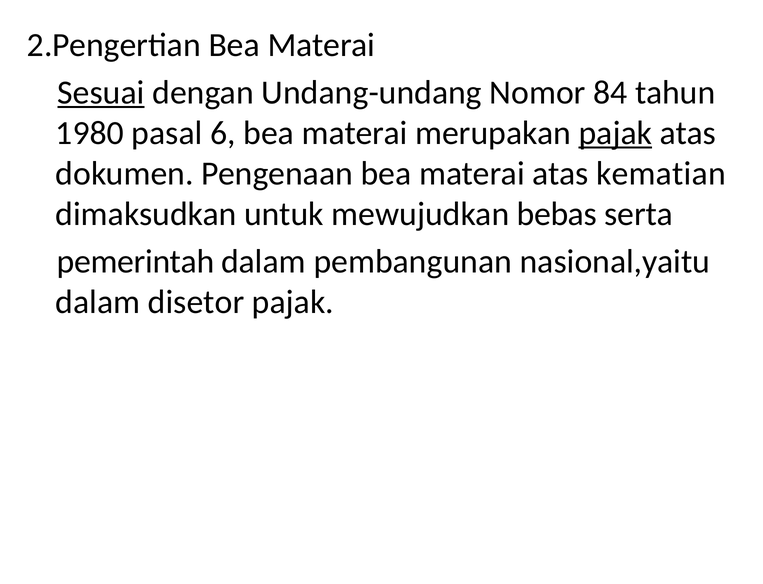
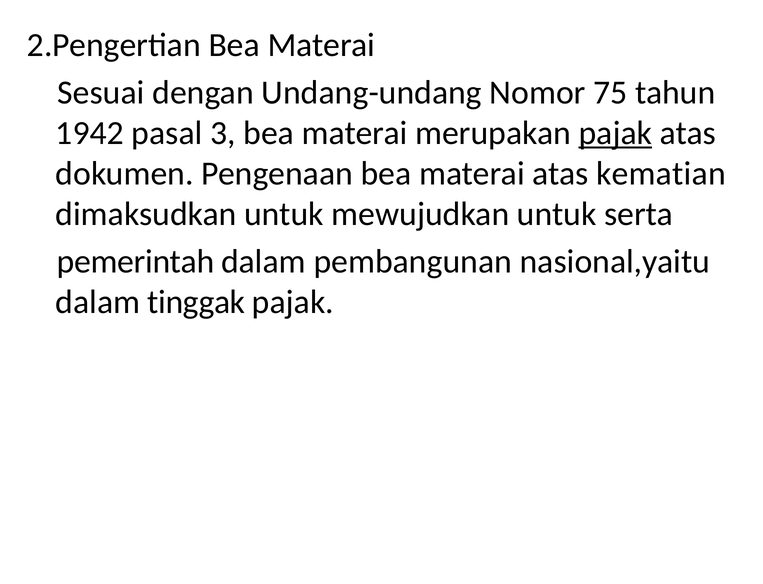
Sesuai underline: present -> none (101, 92)
84: 84 -> 75 (610, 92)
1980: 1980 -> 1942 (90, 133)
6: 6 -> 3 (223, 133)
mewujudkan bebas: bebas -> untuk (557, 214)
disetor: disetor -> tinggak (196, 302)
